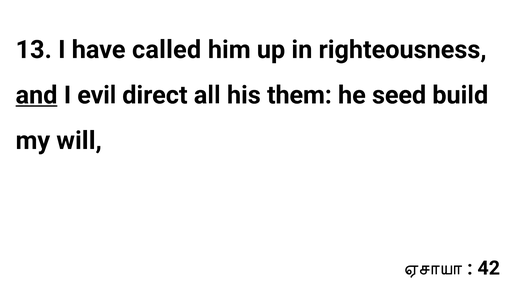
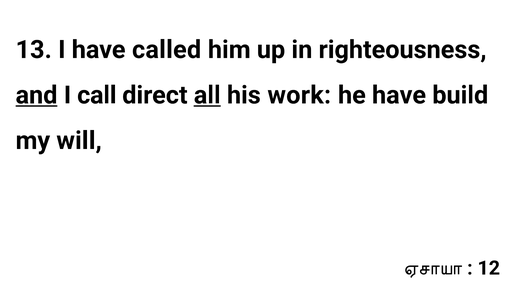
evil: evil -> call (97, 95)
all underline: none -> present (207, 95)
them: them -> work (299, 95)
he seed: seed -> have (399, 95)
42: 42 -> 12 (489, 268)
